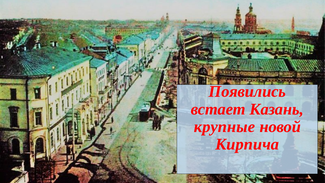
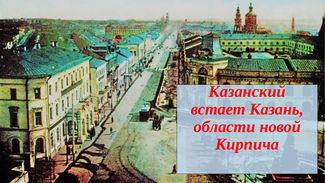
Появились: Появились -> Казанский (247, 92)
крупные: крупные -> области (225, 127)
